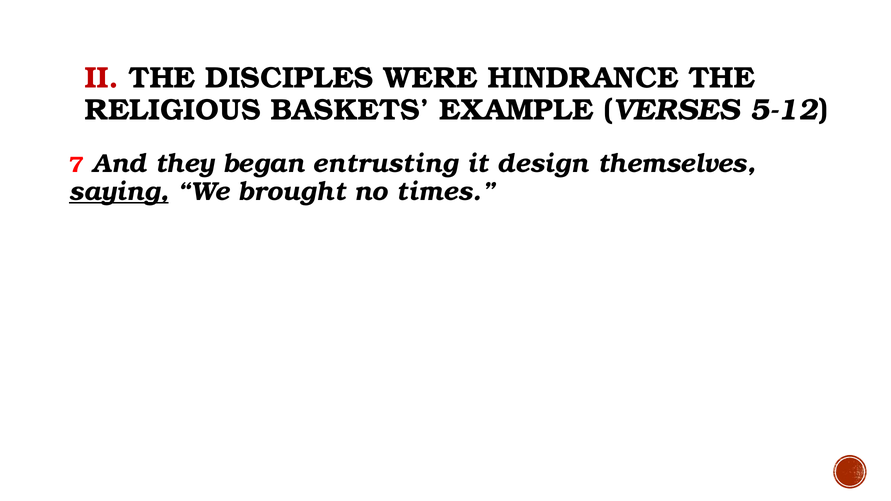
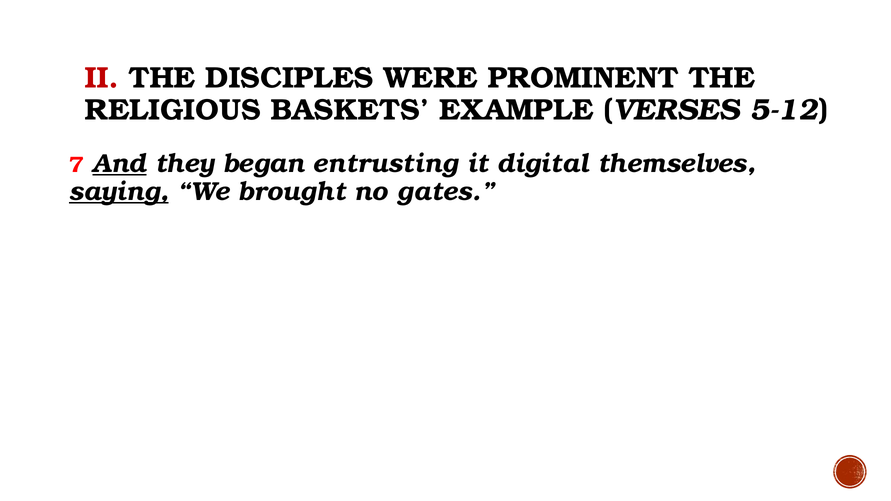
HINDRANCE: HINDRANCE -> PROMINENT (583, 78)
And underline: none -> present (119, 164)
design: design -> digital (543, 164)
times: times -> gates (446, 192)
